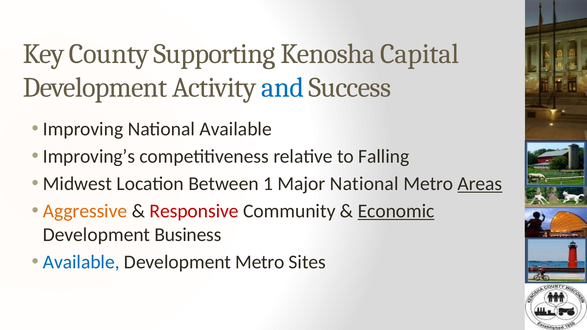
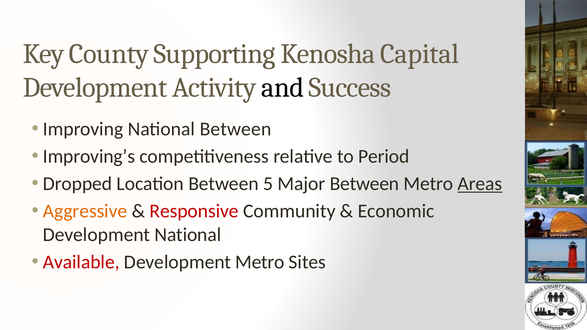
and colour: blue -> black (283, 88)
National Available: Available -> Between (236, 129)
Falling: Falling -> Period (384, 156)
Midwest: Midwest -> Dropped (78, 184)
1: 1 -> 5 (268, 184)
Major National: National -> Between (364, 184)
Economic underline: present -> none (396, 211)
Development Business: Business -> National (188, 235)
Available colour: blue -> red (81, 262)
